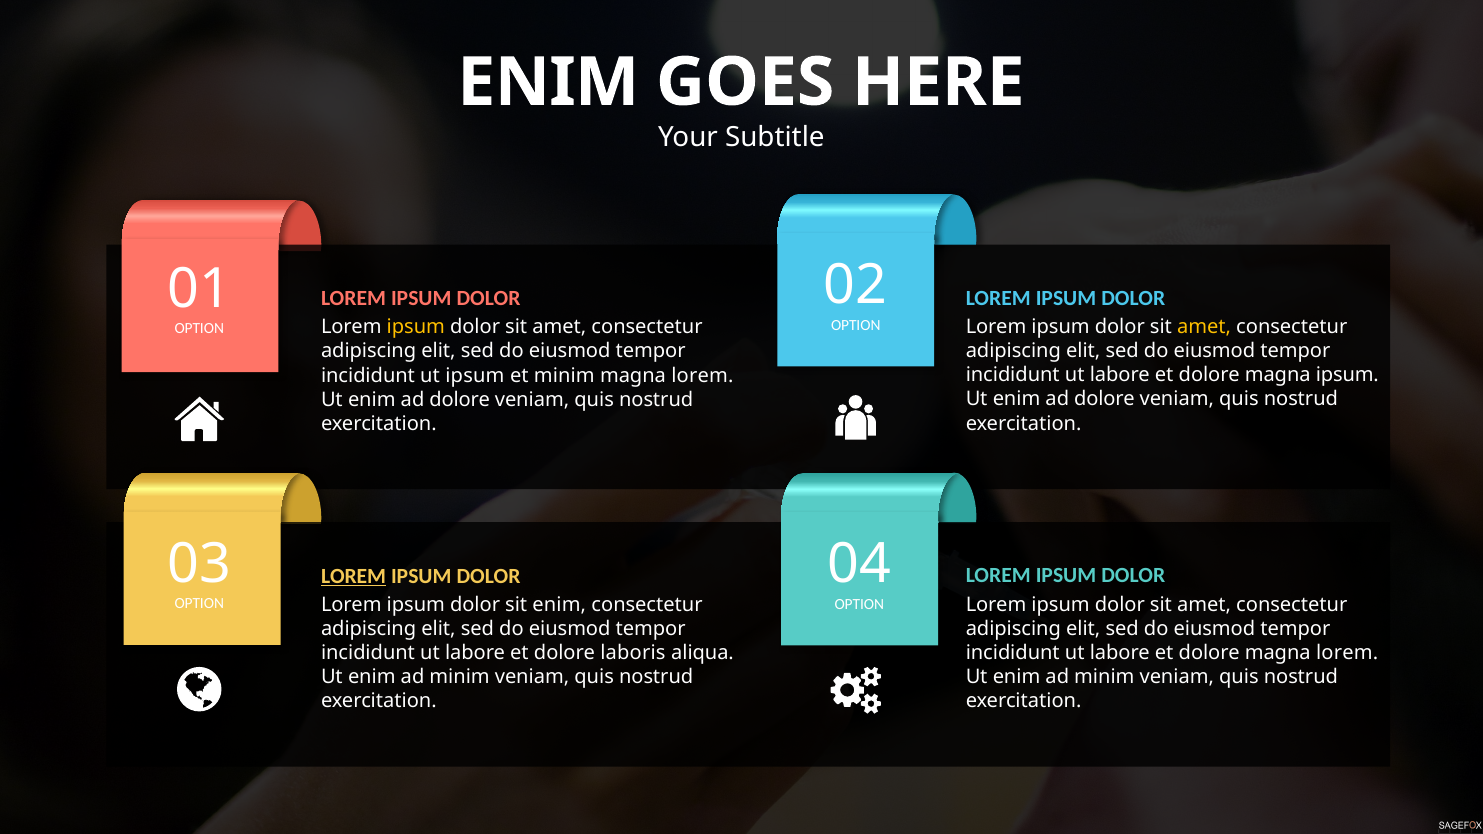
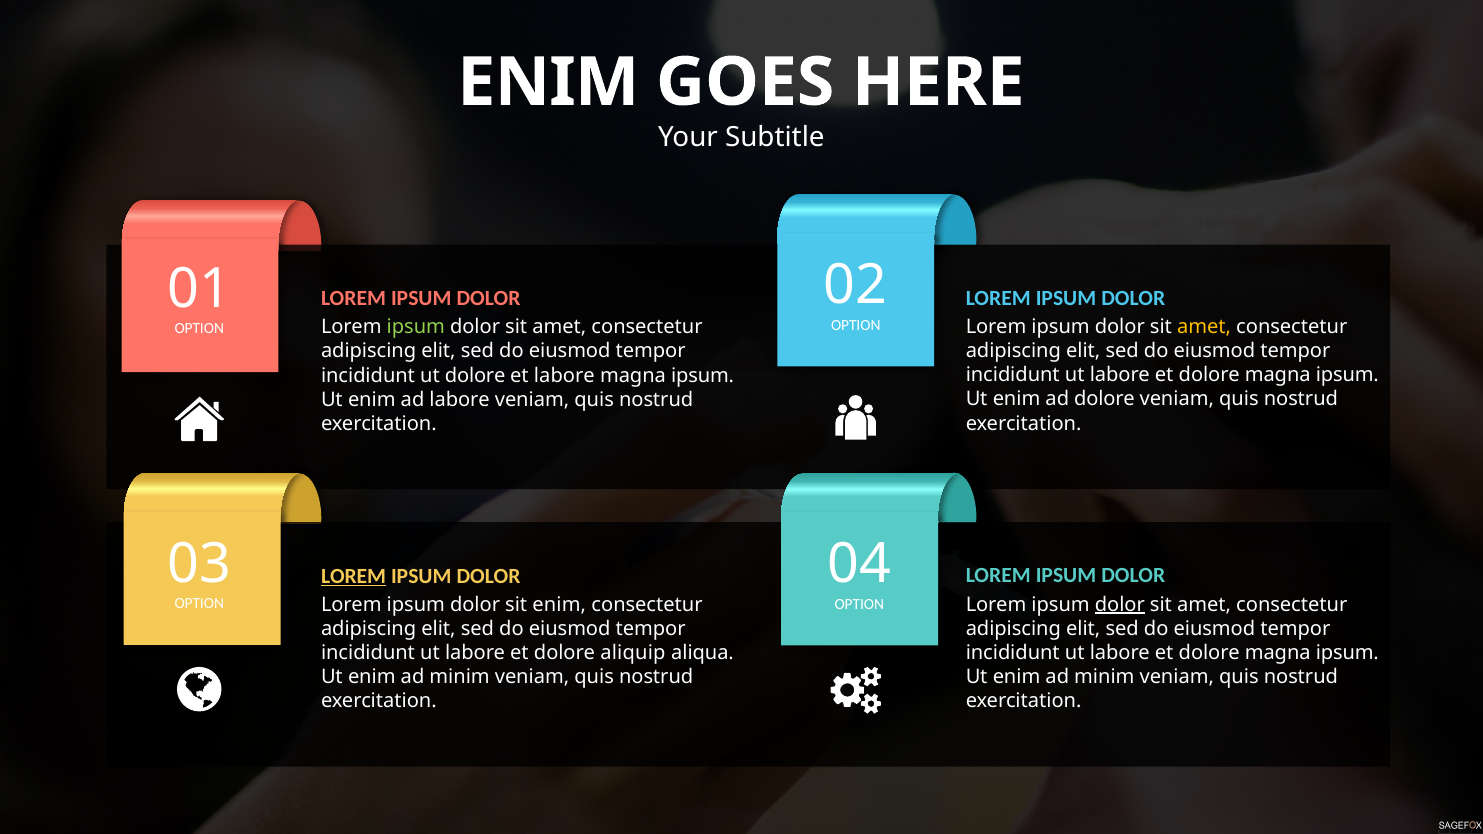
ipsum colour: yellow -> light green (416, 327)
ut ipsum: ipsum -> dolore (475, 375)
et minim: minim -> labore (564, 375)
lorem: lorem -> ipsum (703, 375)
dolore: dolore -> labore (460, 400)
dolor underline: none -> present (1120, 605)
lorem: lorem -> ipsum (1347, 653)
laboris: laboris -> aliquip (633, 653)
